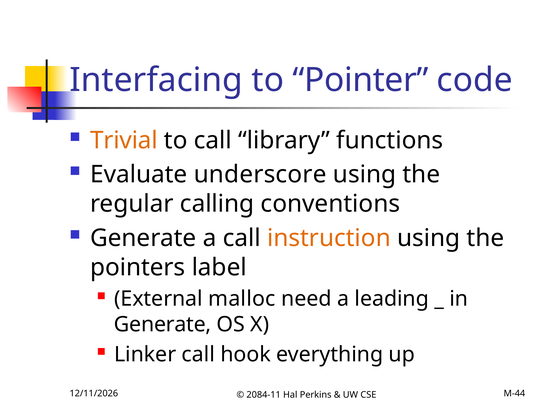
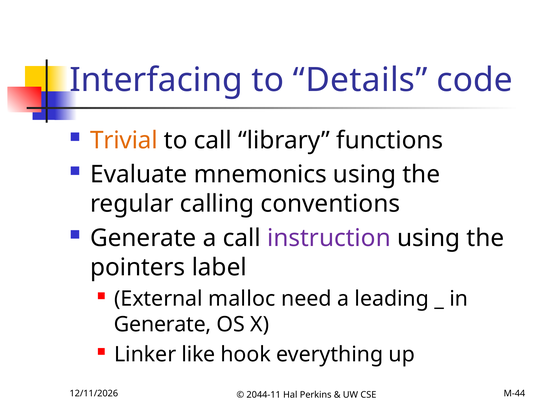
Pointer: Pointer -> Details (360, 80)
underscore: underscore -> mnemonics (260, 174)
instruction colour: orange -> purple (329, 238)
Linker call: call -> like (198, 354)
2084-11: 2084-11 -> 2044-11 (264, 395)
